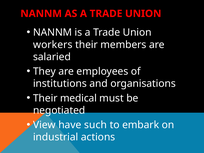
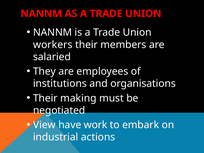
medical: medical -> making (78, 98)
such: such -> work (96, 125)
